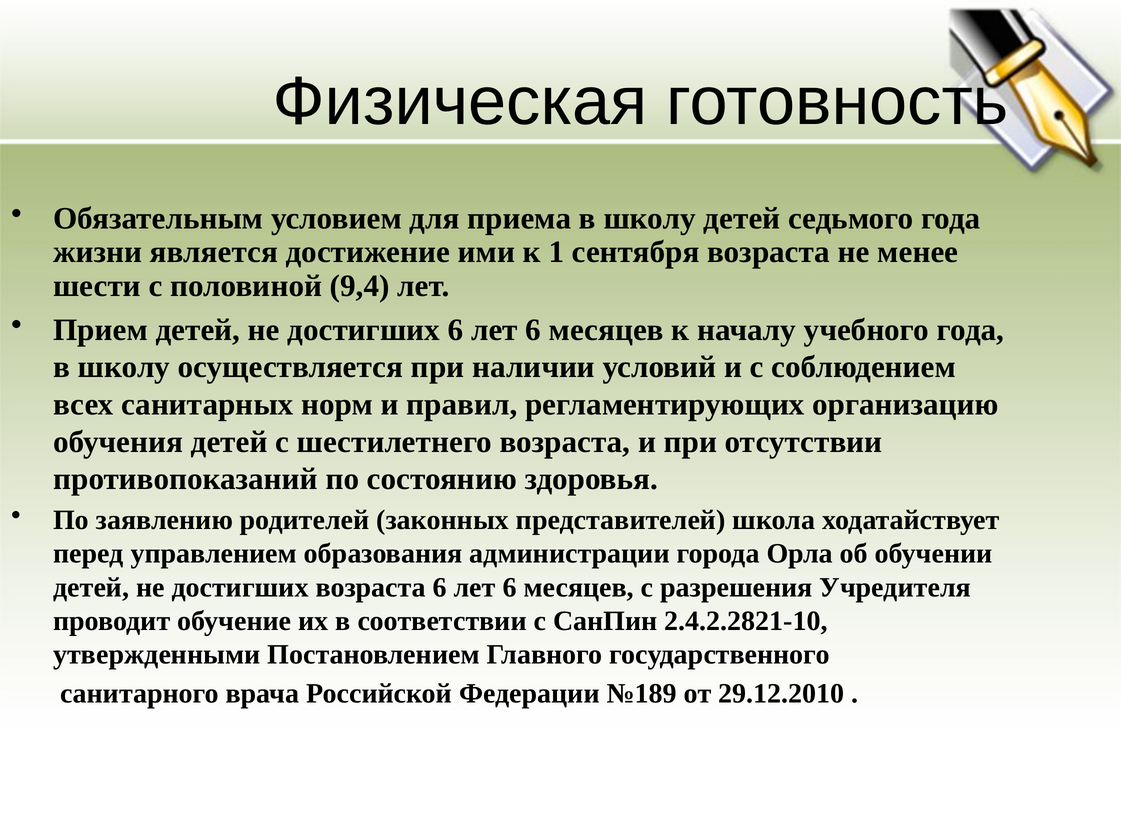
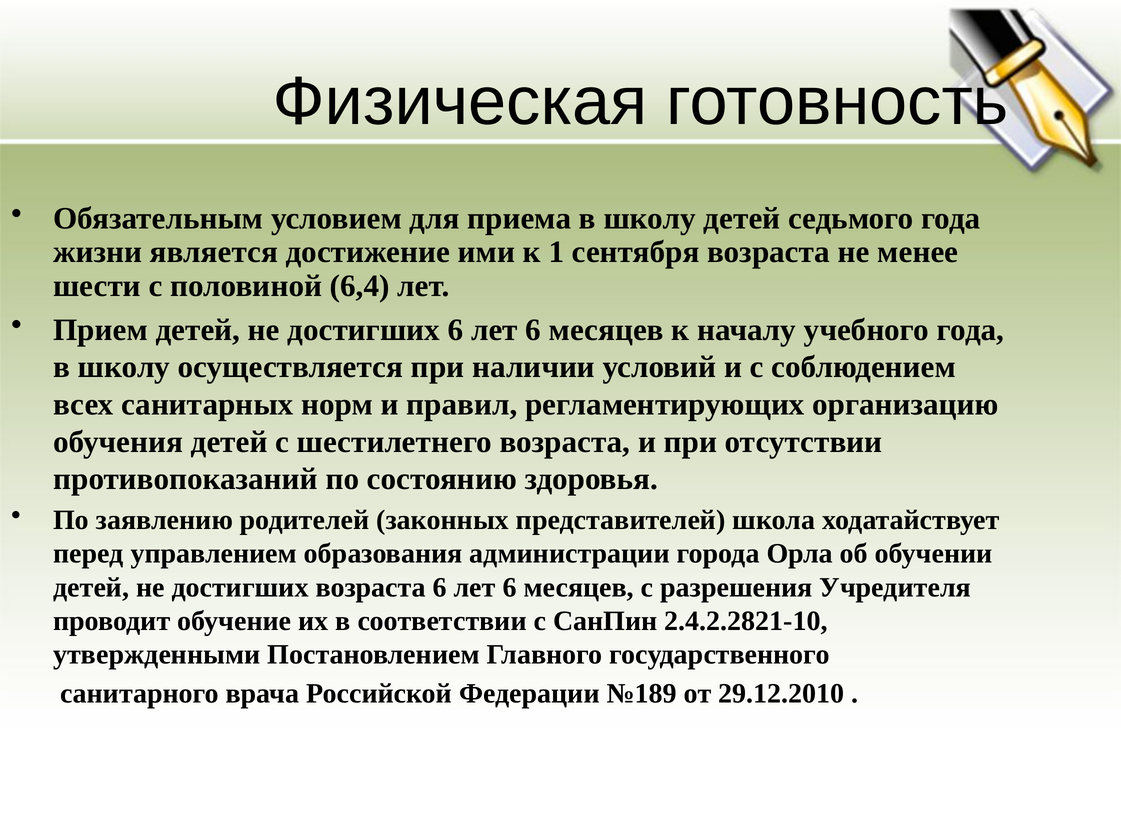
9,4: 9,4 -> 6,4 (360, 286)
